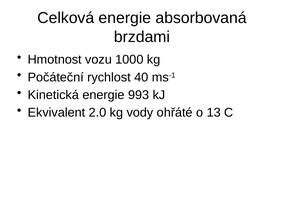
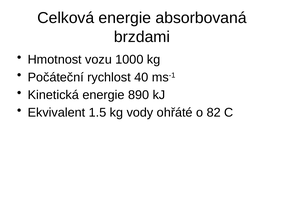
993: 993 -> 890 (139, 95)
2.0: 2.0 -> 1.5 (97, 113)
13: 13 -> 82 (214, 113)
